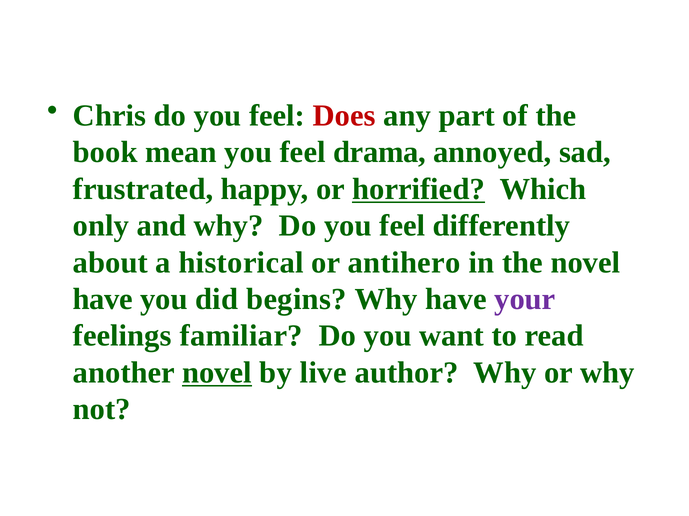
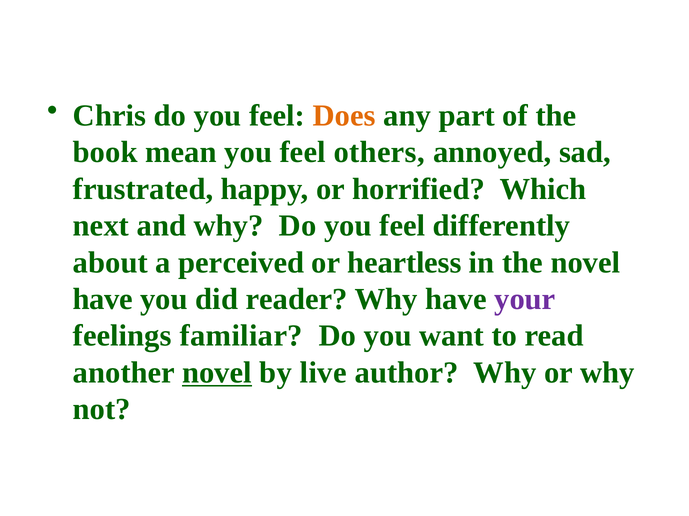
Does colour: red -> orange (344, 116)
drama: drama -> others (379, 153)
horrified underline: present -> none (419, 189)
only: only -> next (101, 226)
historical: historical -> perceived (241, 263)
antihero: antihero -> heartless (404, 263)
begins: begins -> reader (297, 300)
